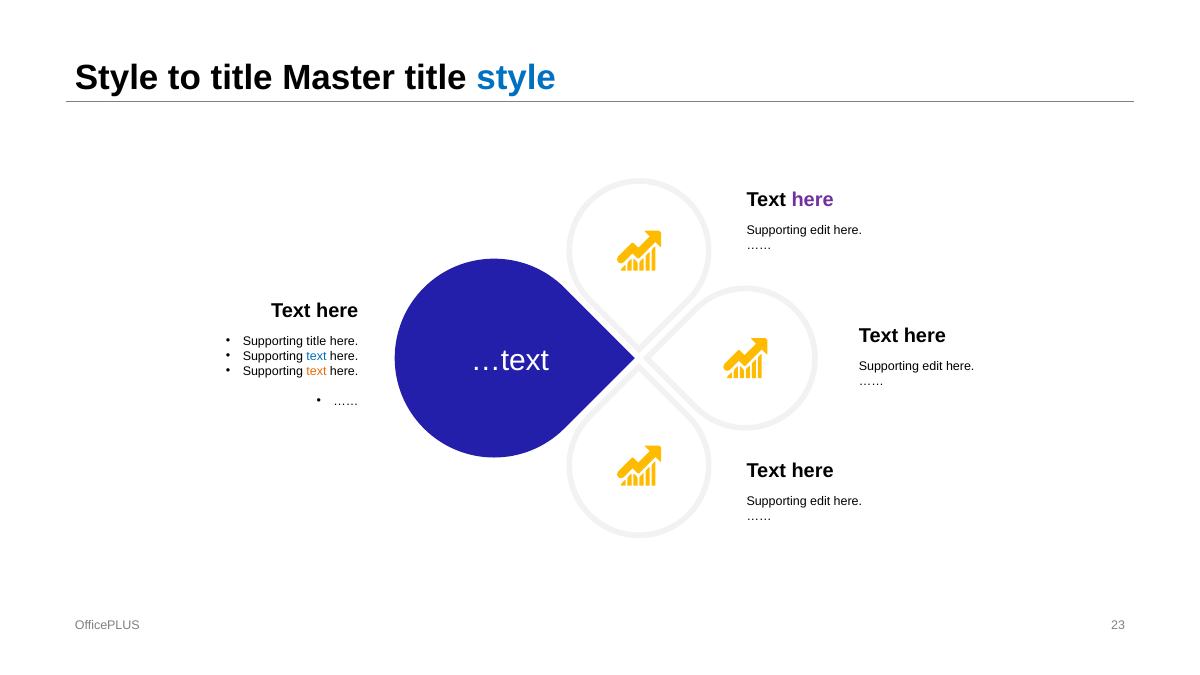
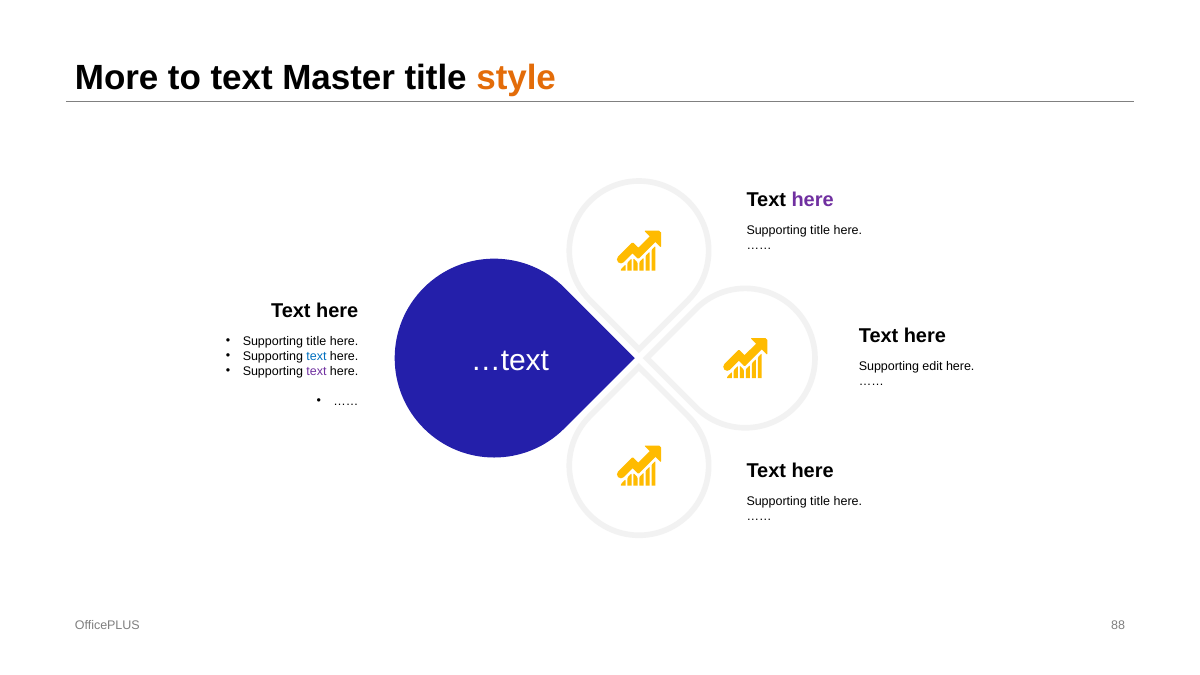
Style: Style -> More (117, 78)
to title: title -> text (242, 78)
style colour: blue -> orange (516, 78)
edit: edit -> title (820, 231)
text colour: orange -> purple (316, 371)
edit: edit -> title (820, 502)
23: 23 -> 88 (1118, 625)
